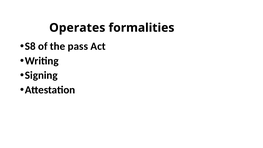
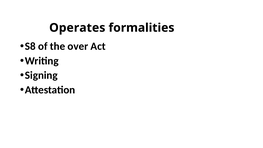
pass: pass -> over (78, 46)
